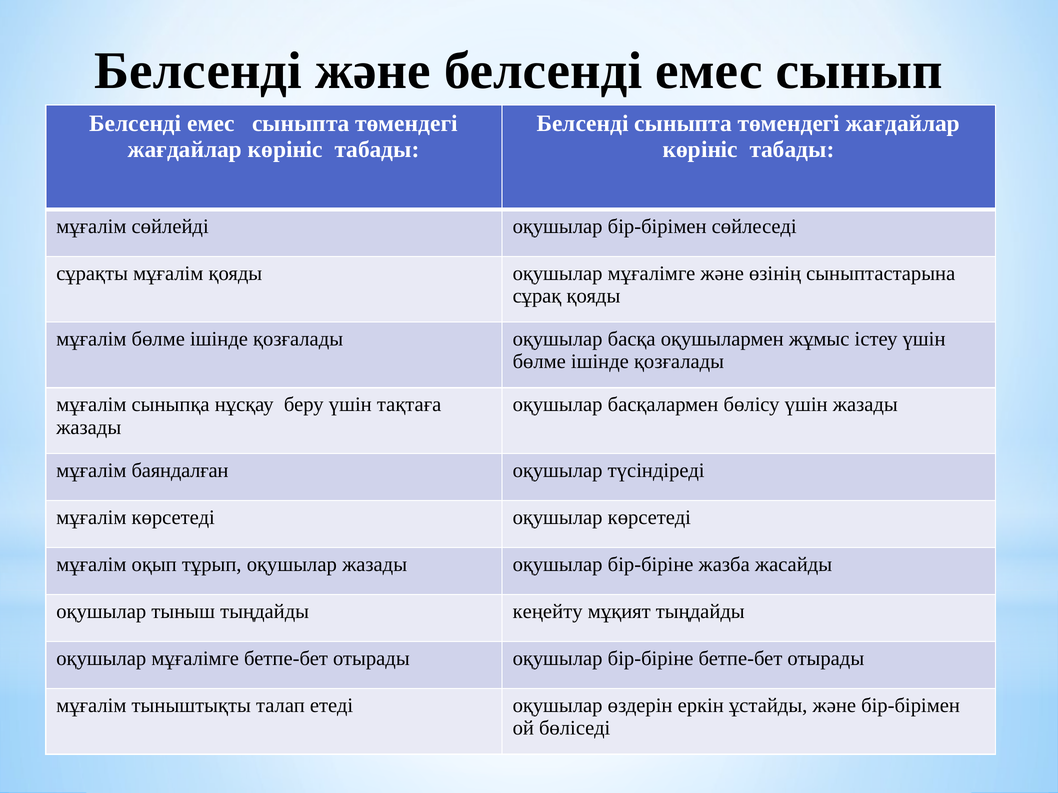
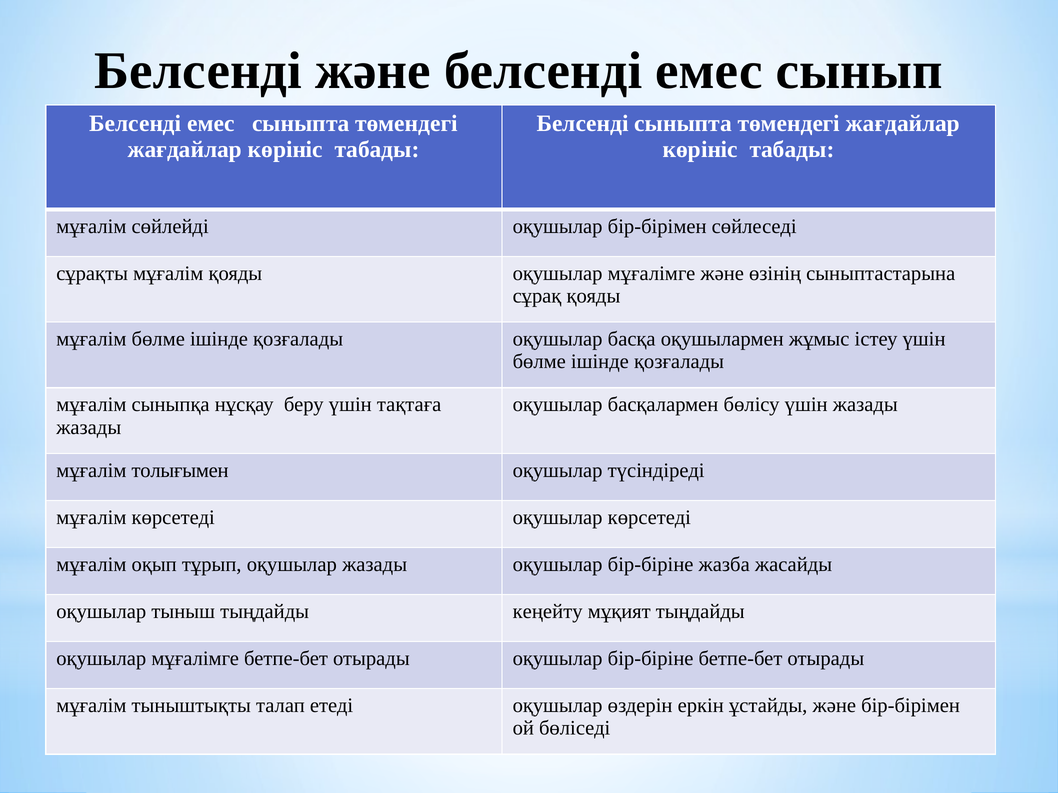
баяндалған: баяндалған -> толығымен (180, 471)
